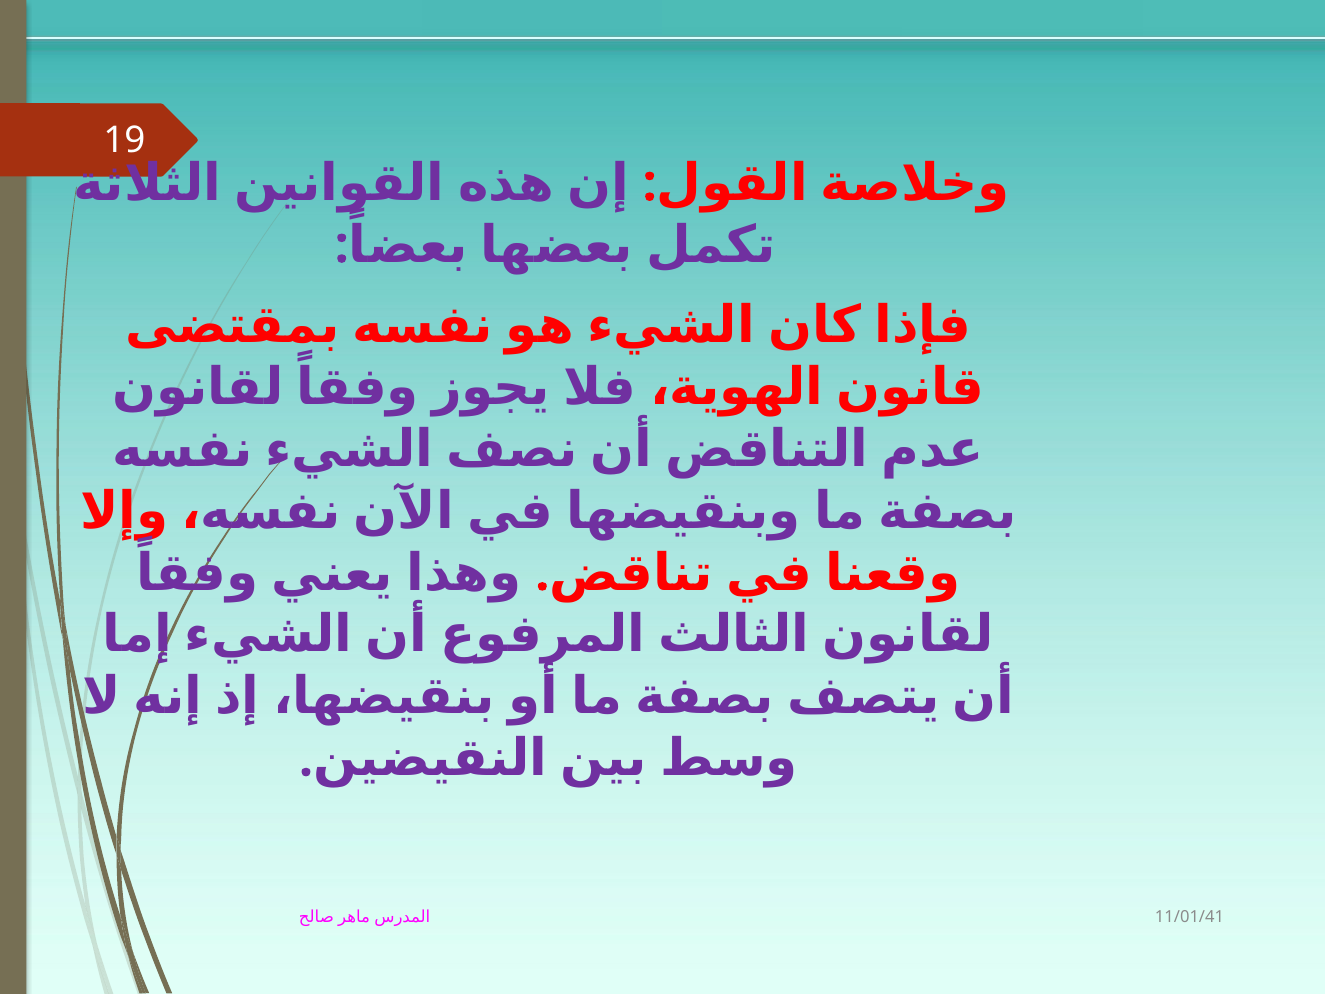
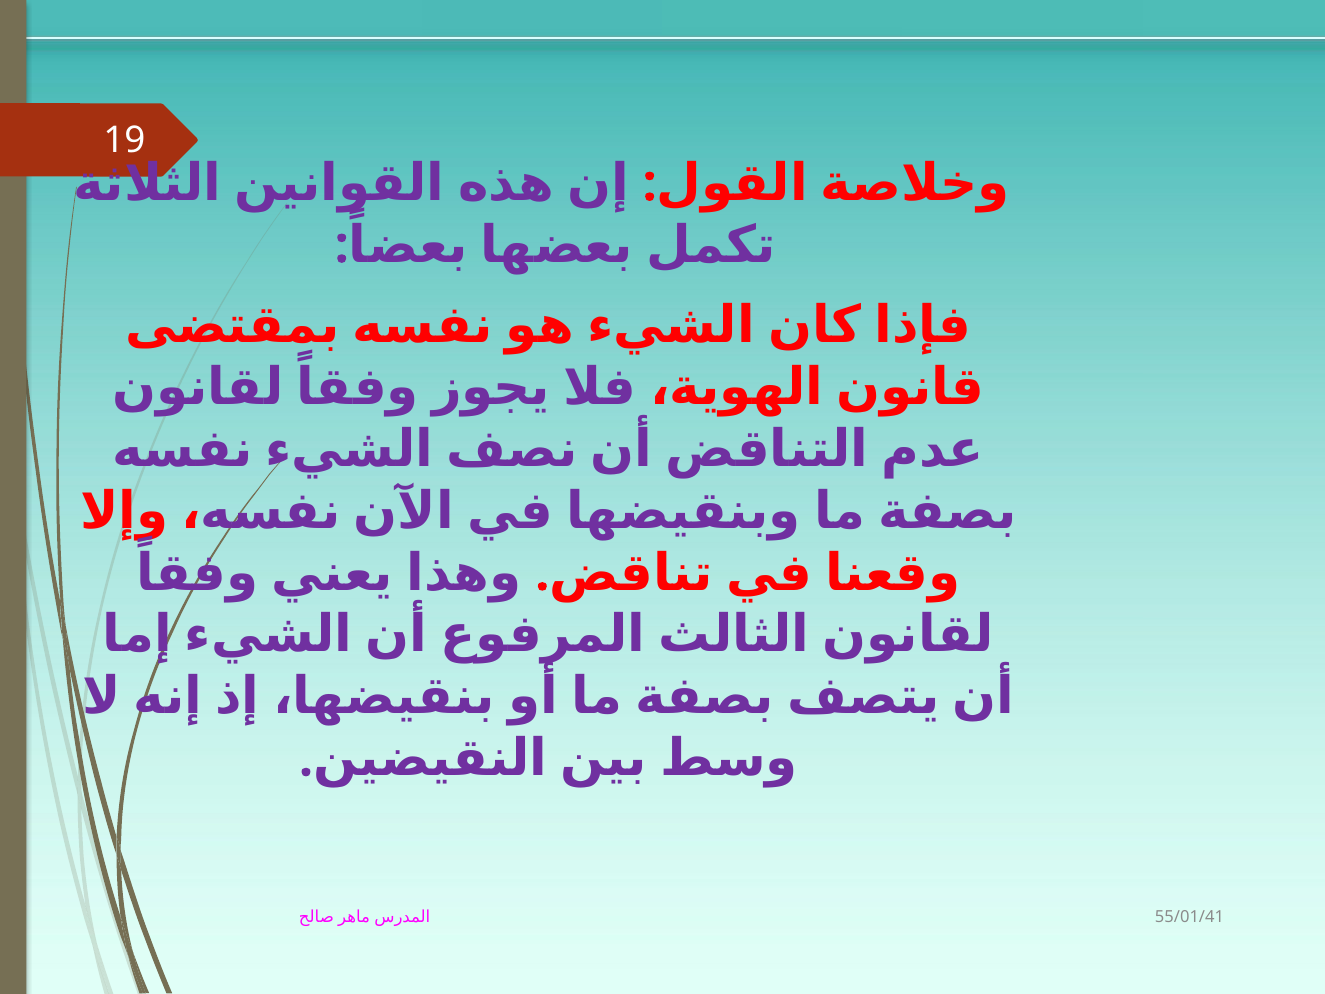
11/01/41: 11/01/41 -> 55/01/41 (1190, 917)
